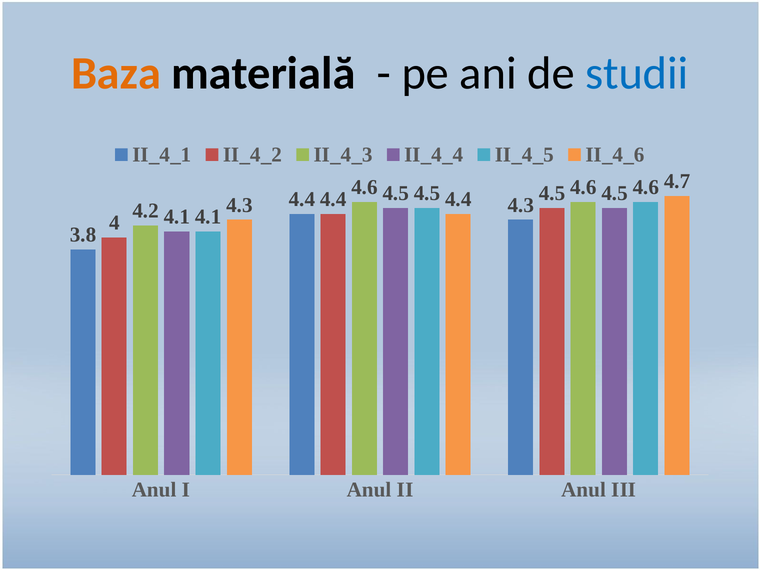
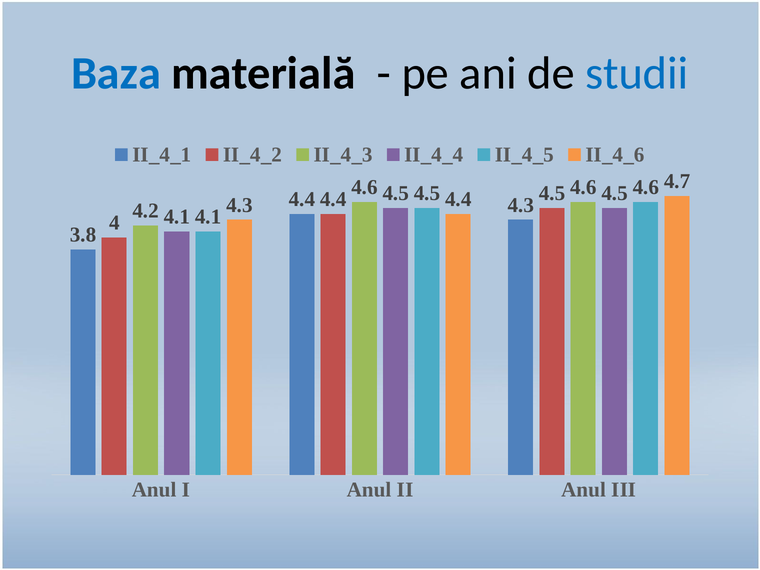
Baza colour: orange -> blue (116, 74)
